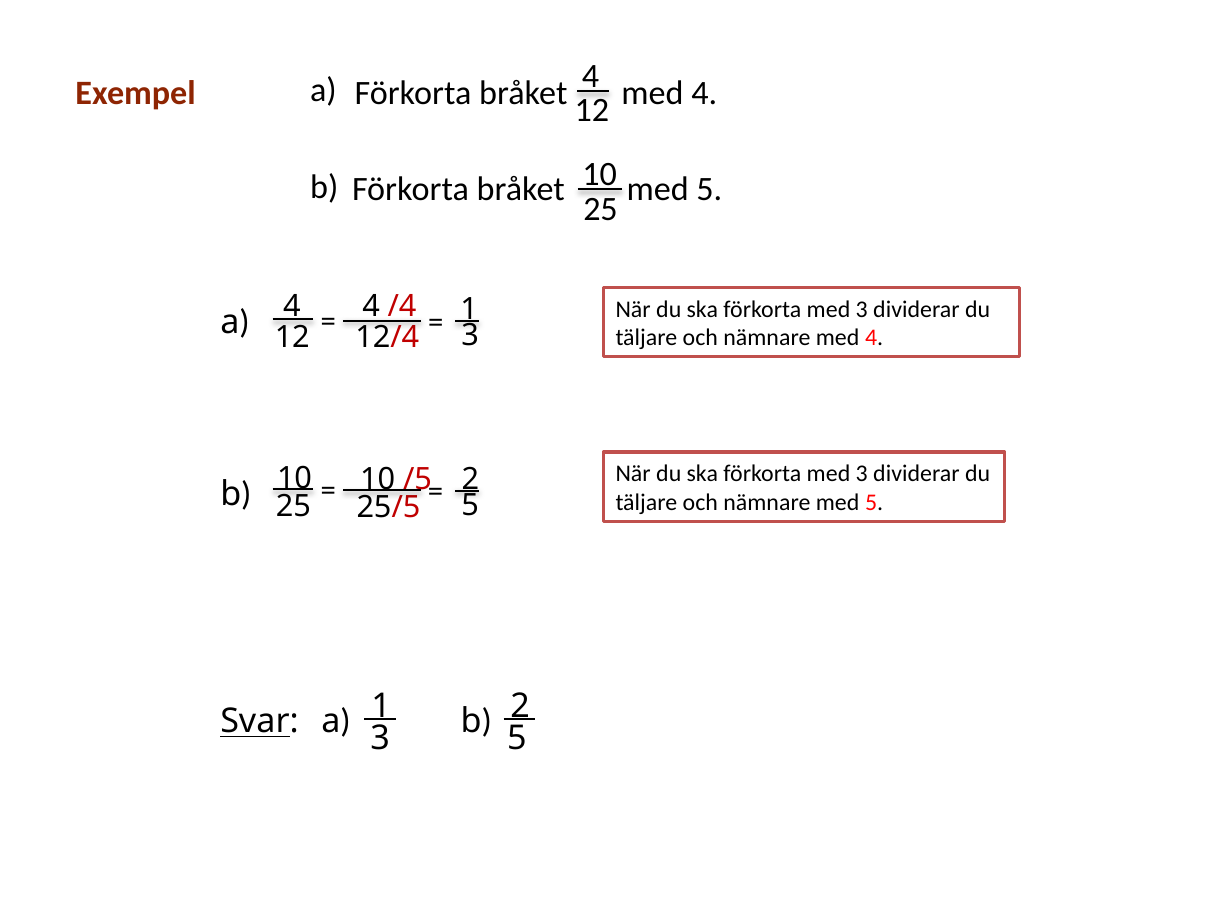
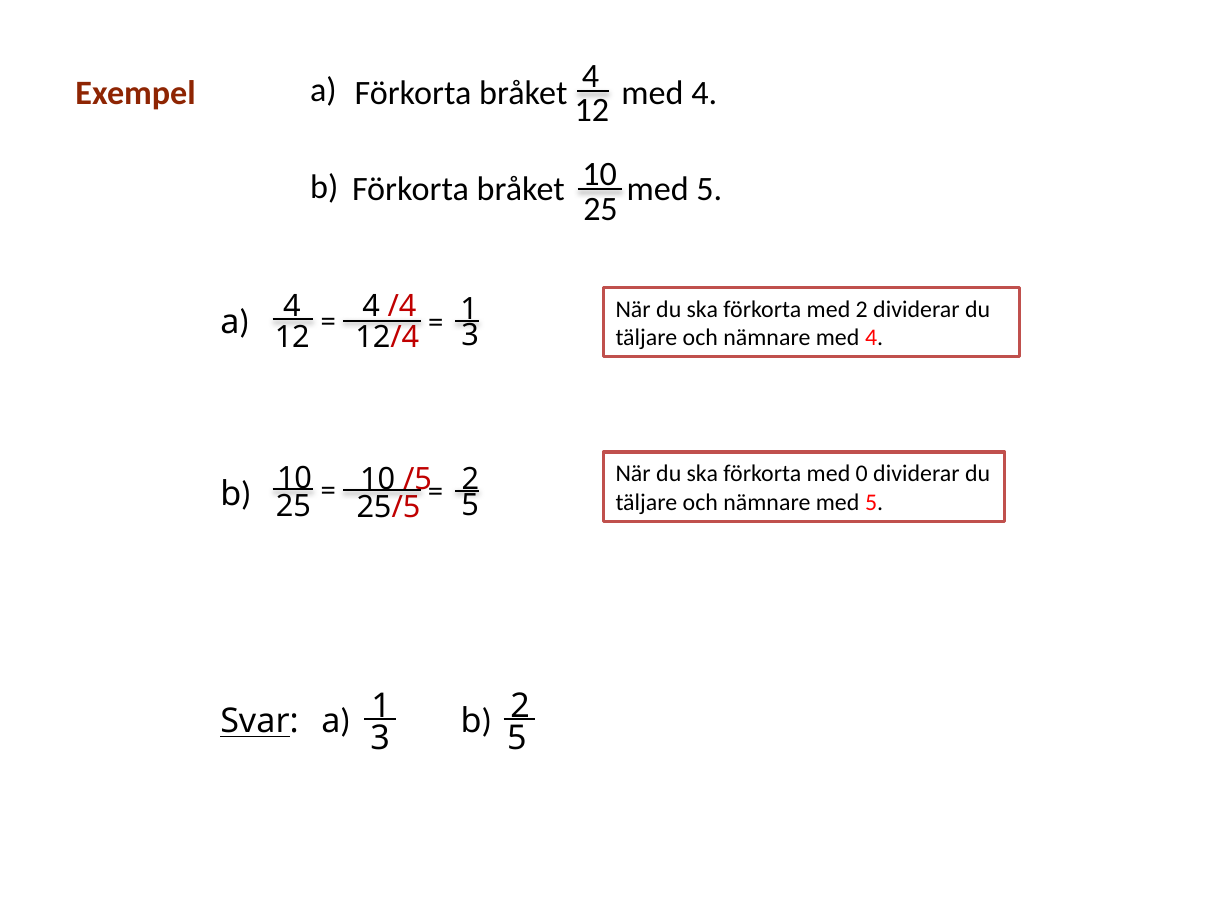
3: 3 -> 2 (862, 309)
3: 3 -> 0 (862, 474)
